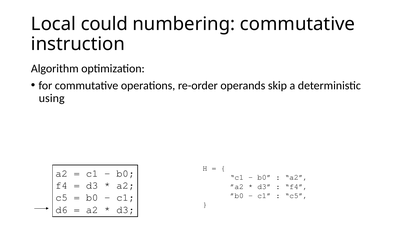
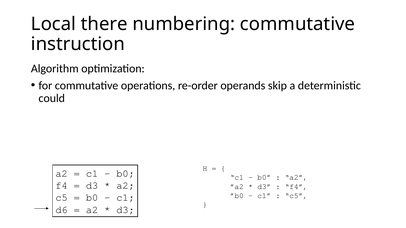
could: could -> there (104, 24)
using: using -> could (52, 98)
